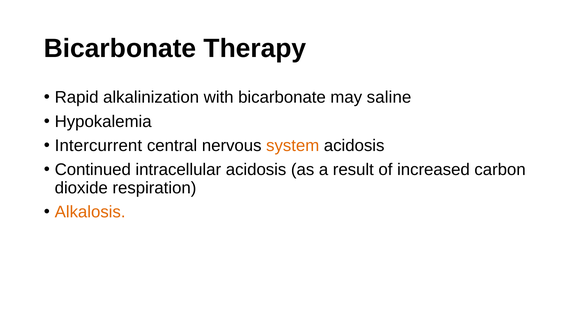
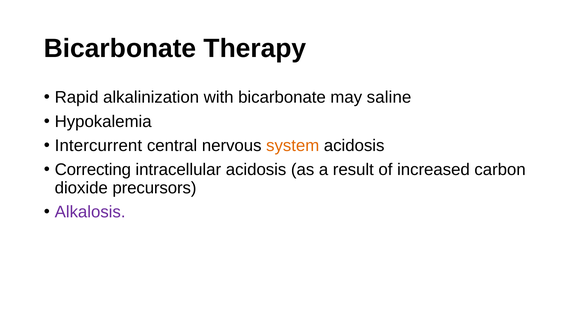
Continued: Continued -> Correcting (93, 170)
respiration: respiration -> precursors (154, 188)
Alkalosis colour: orange -> purple (90, 212)
